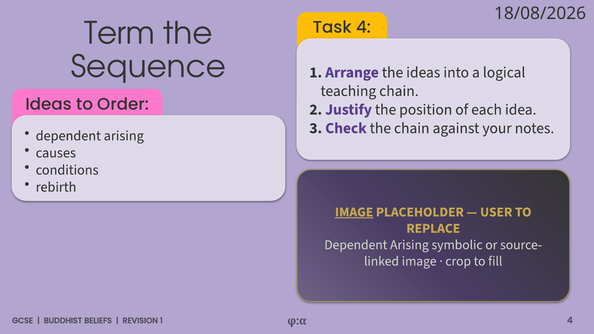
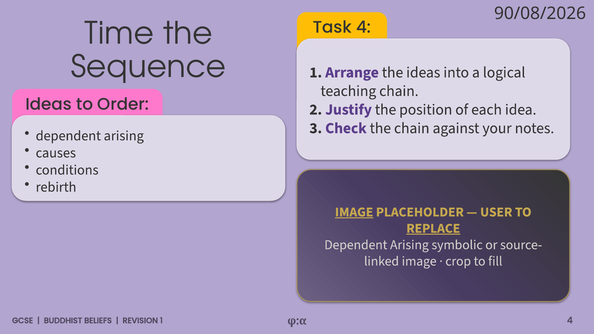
18/08/2026: 18/08/2026 -> 90/08/2026 (540, 13)
Term: Term -> Time (119, 34)
REPLACE underline: none -> present (433, 228)
